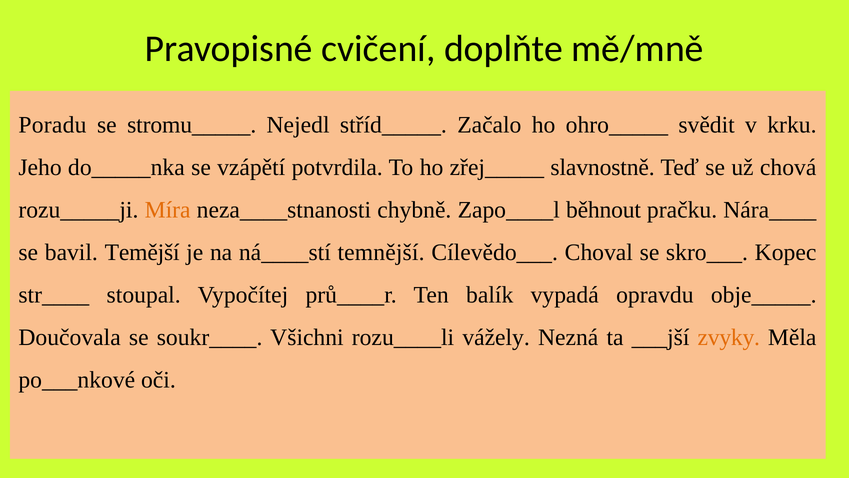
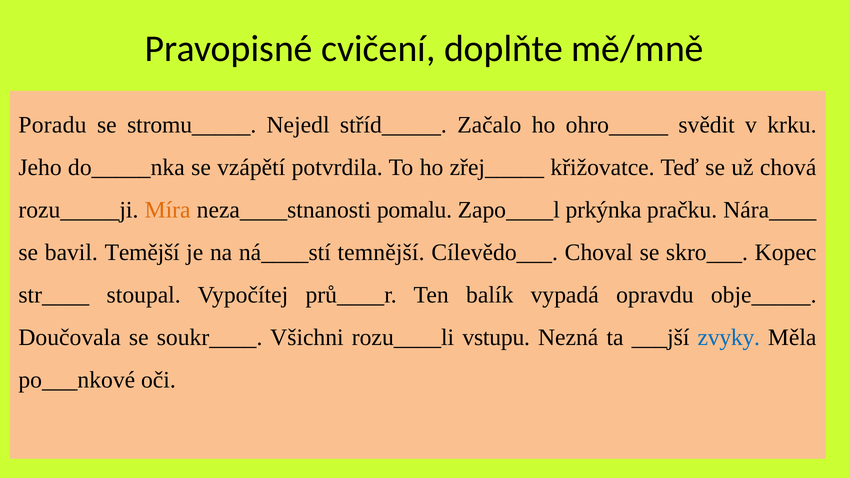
slavnostně: slavnostně -> křižovatce (603, 167)
chybně: chybně -> pomalu (414, 210)
běhnout: běhnout -> prkýnka (604, 210)
vážely: vážely -> vstupu (496, 337)
zvyky colour: orange -> blue (729, 337)
